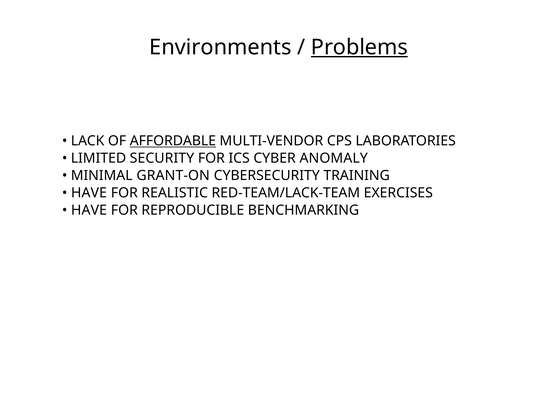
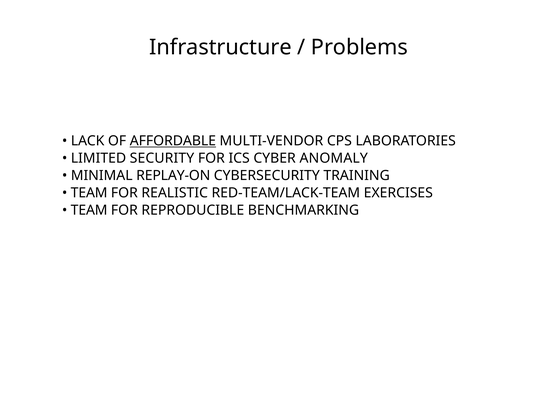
Environments: Environments -> Infrastructure (220, 47)
Problems underline: present -> none (359, 47)
GRANT-ON: GRANT-ON -> REPLAY-ON (173, 176)
HAVE: HAVE -> TEAM (89, 193)
HAVE: HAVE -> TEAM (89, 210)
